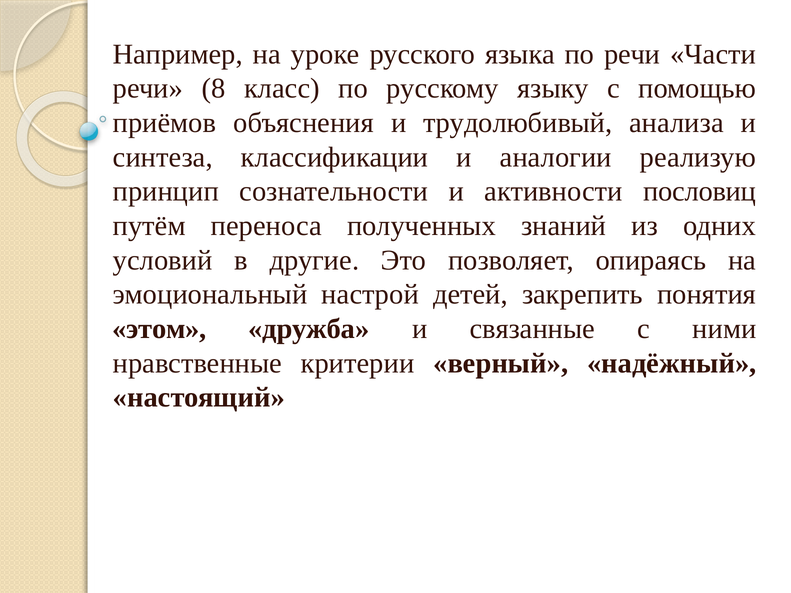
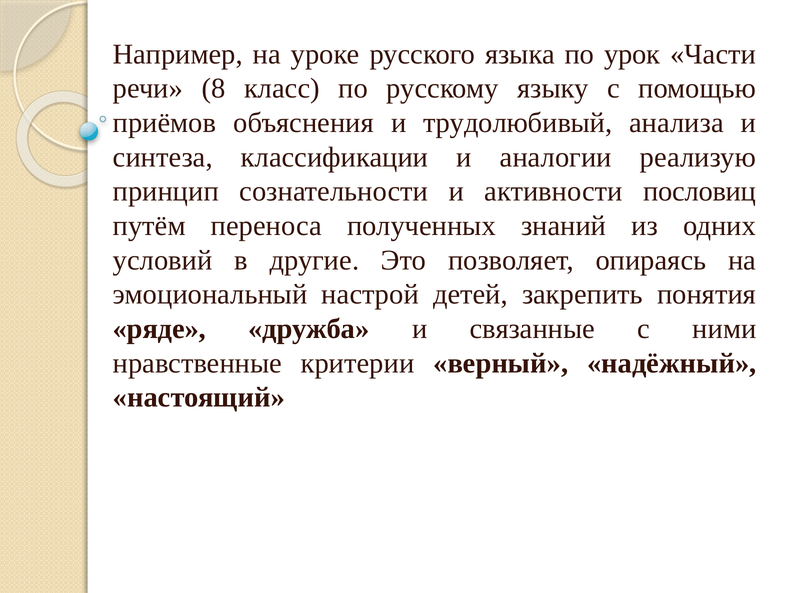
по речи: речи -> урок (632, 54)
этом: этом -> ряде (159, 329)
